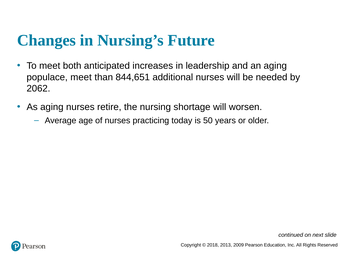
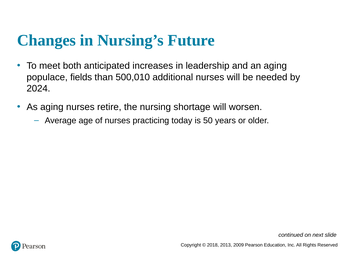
populace meet: meet -> fields (81, 77)
844,651: 844,651 -> 500,010 (133, 77)
2062: 2062 -> 2024 (38, 89)
